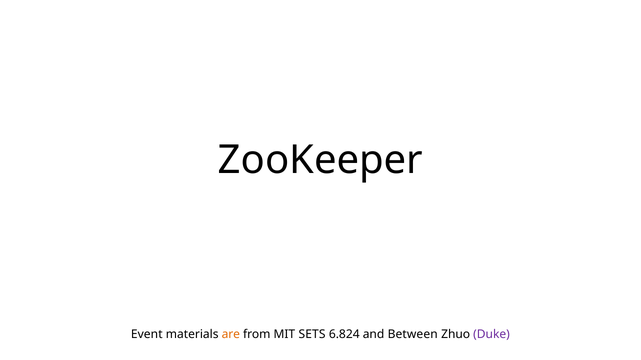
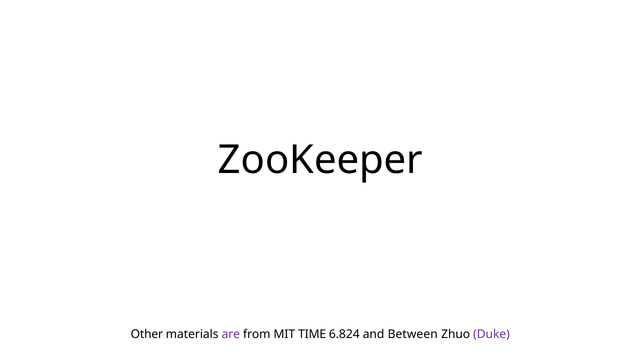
Event: Event -> Other (147, 335)
are colour: orange -> purple (231, 335)
SETS: SETS -> TIME (312, 335)
